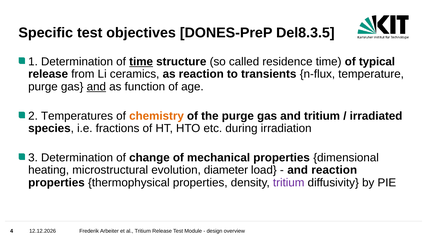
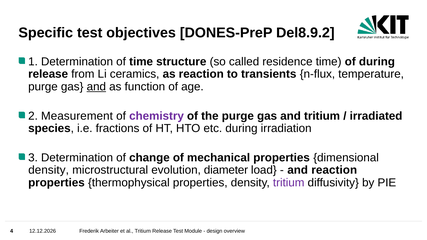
Del8.3.5: Del8.3.5 -> Del8.9.2 (305, 33)
time underline: present -> none (141, 62)
of typical: typical -> during (377, 62)
Temperatures: Temperatures -> Measurement (77, 116)
chemistry colour: orange -> purple (157, 116)
heating: heating -> density (49, 170)
